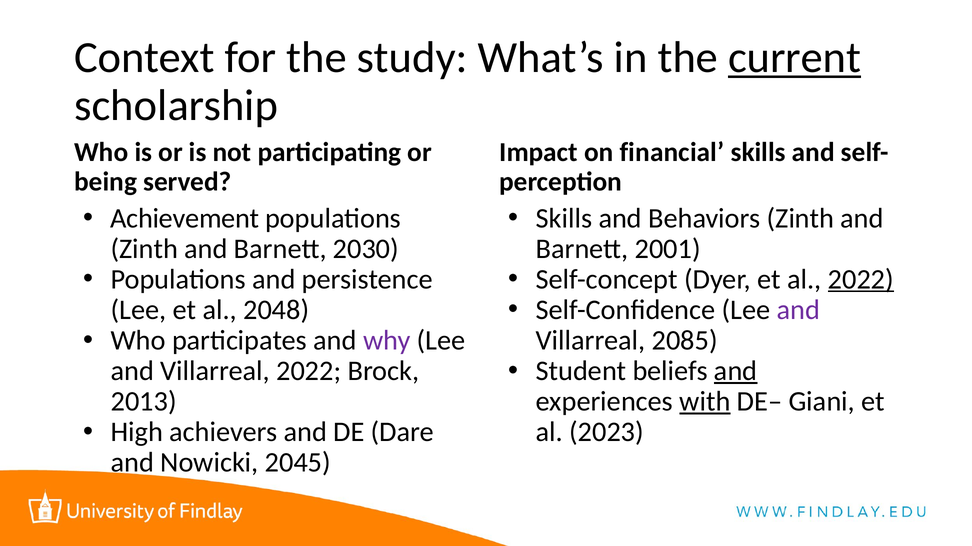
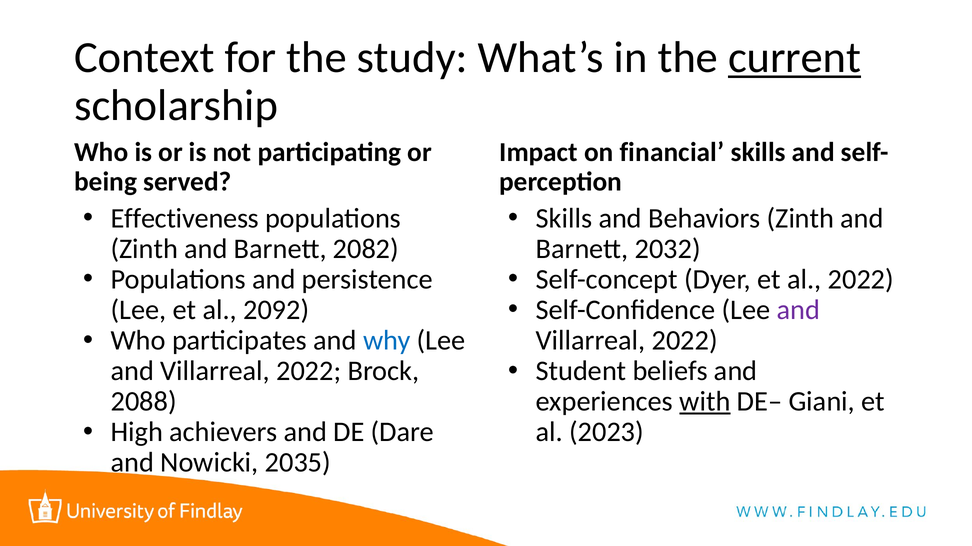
Achievement: Achievement -> Effectiveness (185, 218)
2030: 2030 -> 2082 (366, 249)
2001: 2001 -> 2032 (668, 249)
2022 underline: present -> none (861, 280)
2048: 2048 -> 2092 (276, 310)
why colour: purple -> blue (387, 341)
2085: 2085 -> 2022 (685, 341)
and underline: present -> none (736, 371)
2013: 2013 -> 2088 (144, 402)
2045: 2045 -> 2035 (298, 463)
